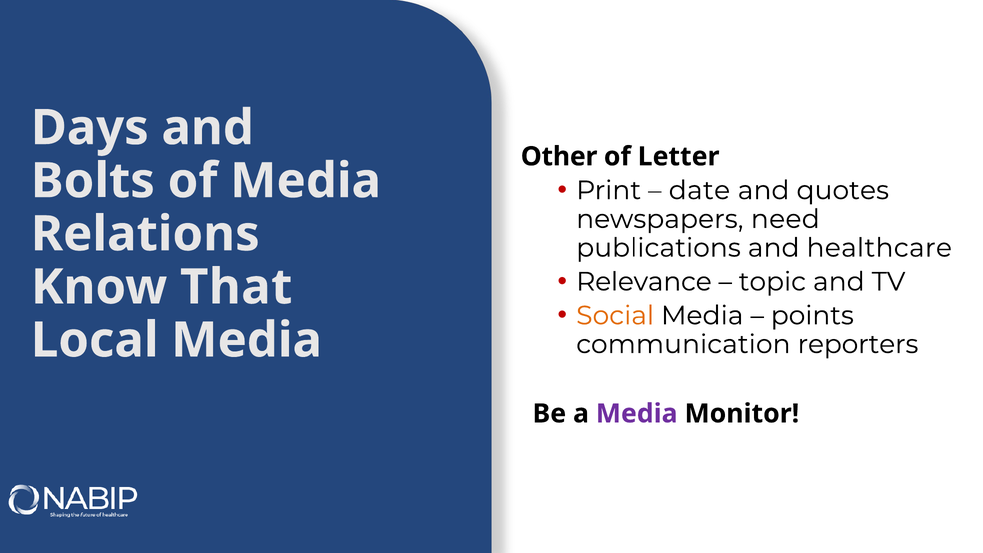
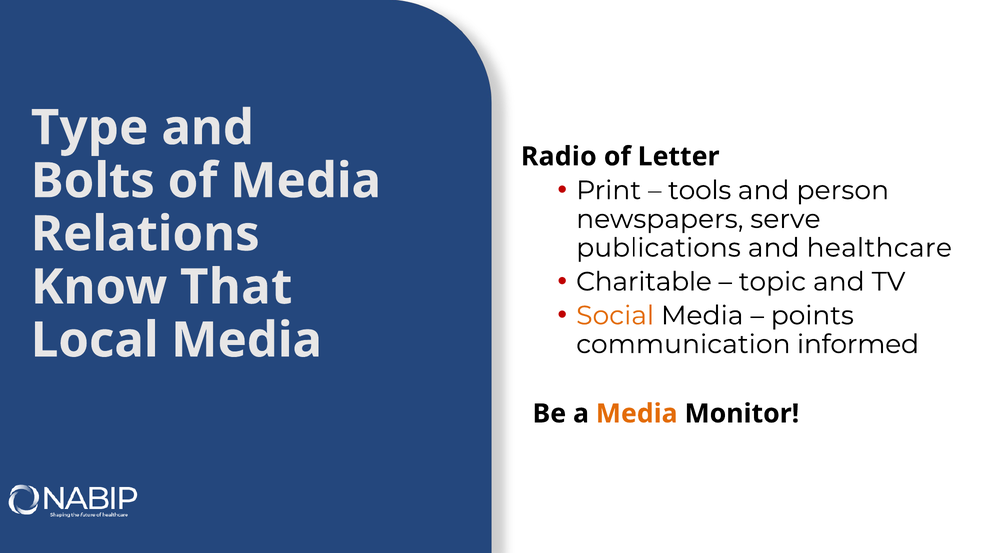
Days: Days -> Type (90, 128)
Other: Other -> Radio (559, 157)
date: date -> tools (700, 190)
quotes: quotes -> person (843, 190)
need: need -> serve (785, 219)
Relevance: Relevance -> Charitable (644, 282)
reporters: reporters -> informed (858, 344)
Media colour: purple -> orange (637, 414)
